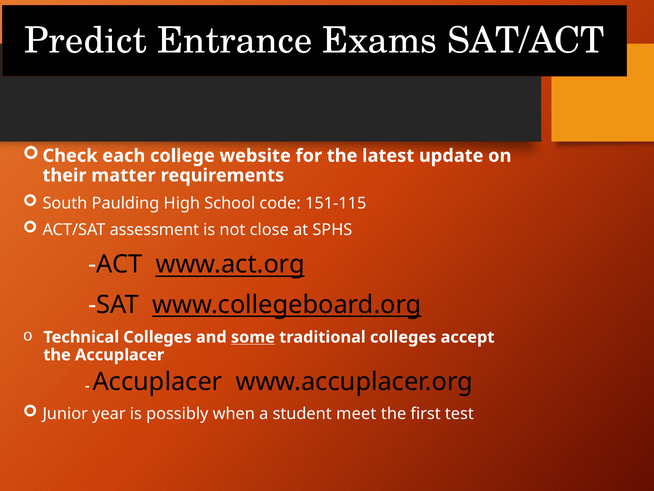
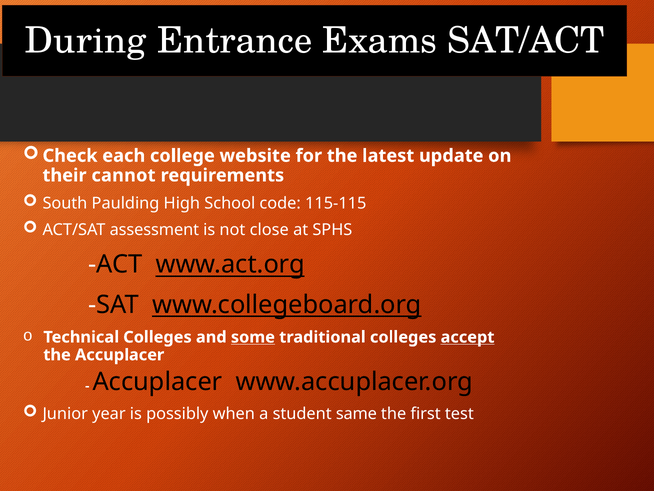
Predict: Predict -> During (86, 41)
matter: matter -> cannot (123, 175)
151-115: 151-115 -> 115-115 (336, 203)
accept underline: none -> present (467, 337)
meet: meet -> same (356, 413)
